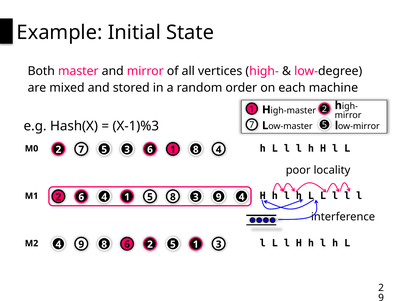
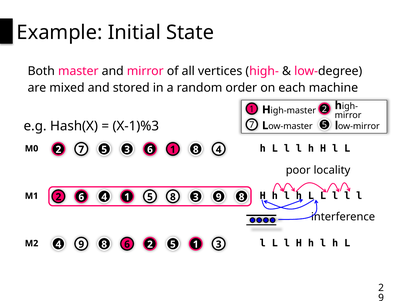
4: 4 -> 8 (242, 197)
